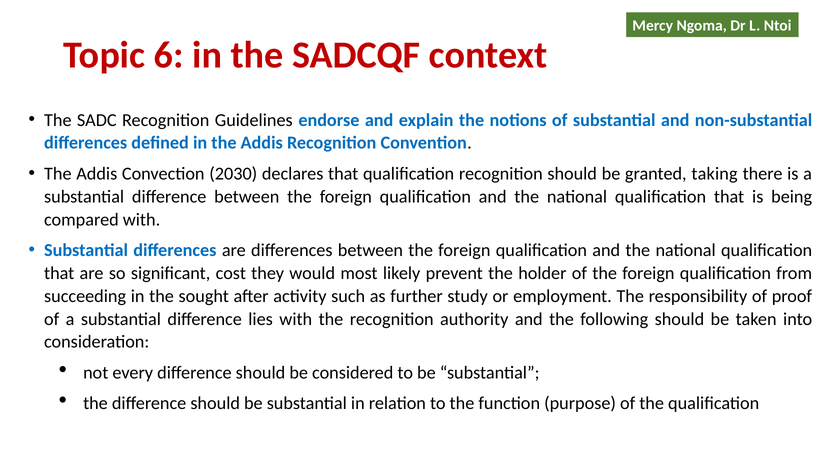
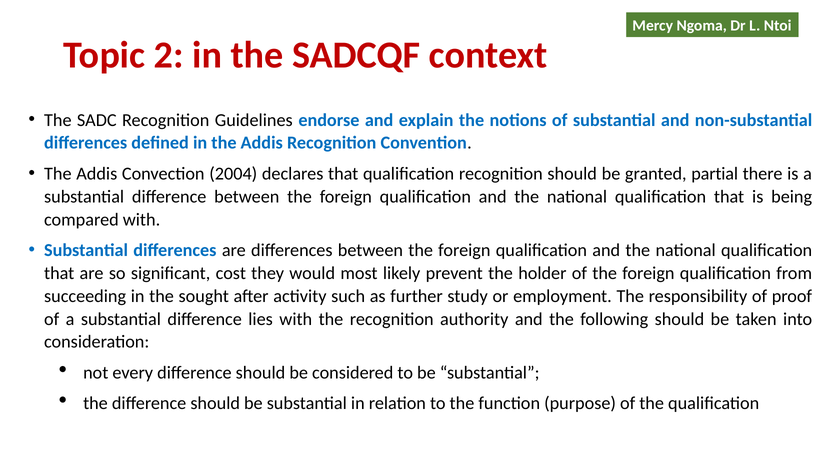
6: 6 -> 2 (169, 55)
2030: 2030 -> 2004 (233, 174)
taking: taking -> partial (715, 174)
